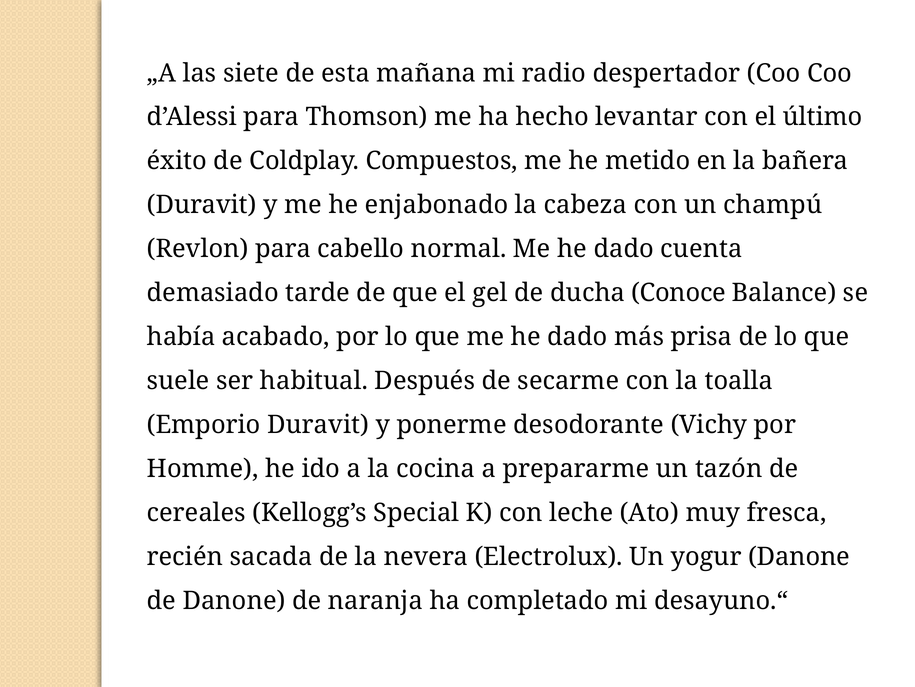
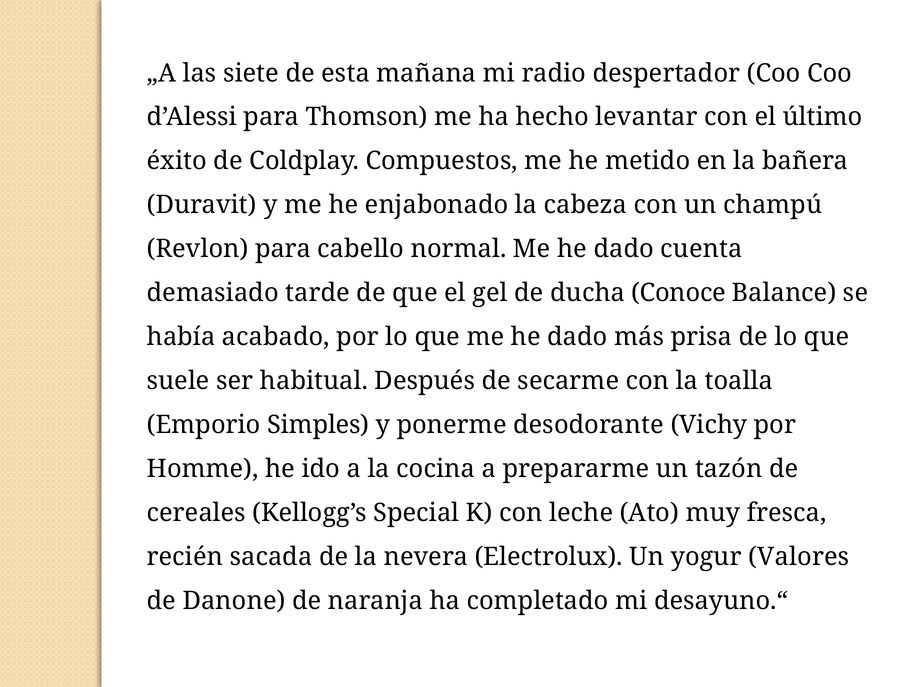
Emporio Duravit: Duravit -> Simples (318, 424)
yogur Danone: Danone -> Valores (799, 556)
